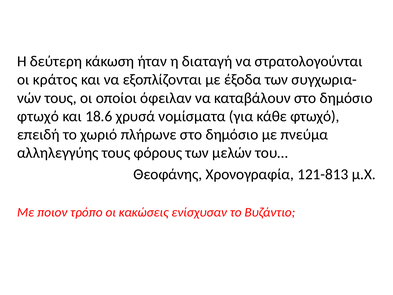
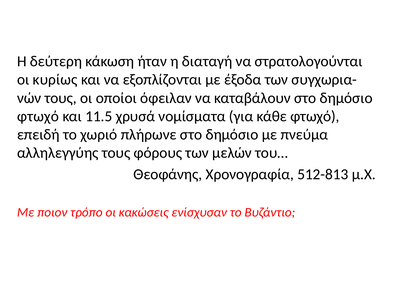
κράτος: κράτος -> κυρίως (55, 80)
18.6: 18.6 -> 11.5 (99, 116)
121-813: 121-813 -> 512-813 (323, 174)
